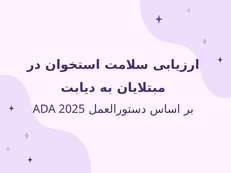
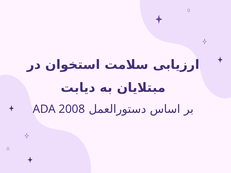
2025: 2025 -> 2008 (72, 109)
